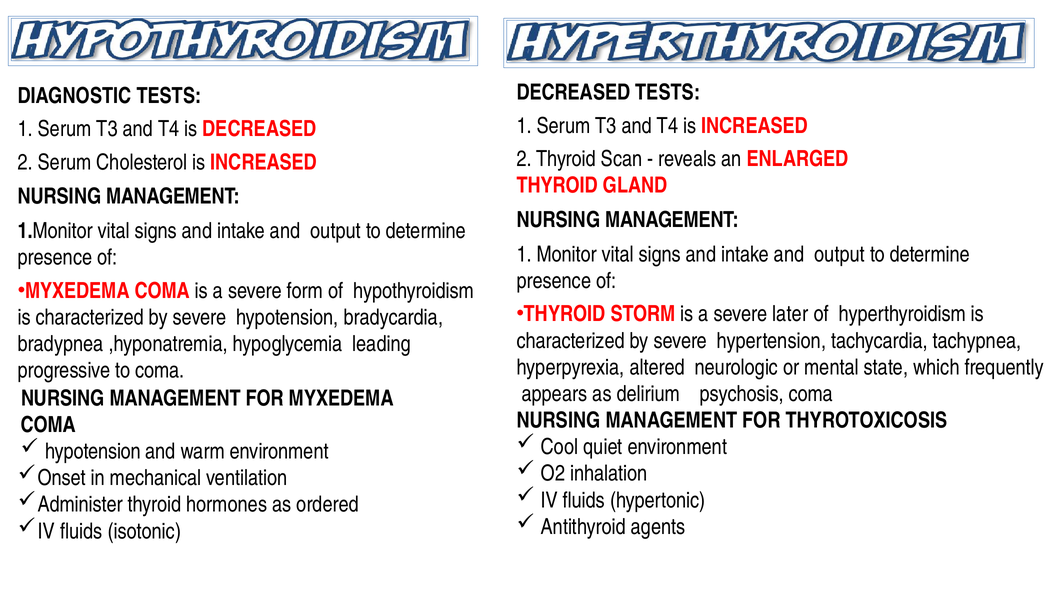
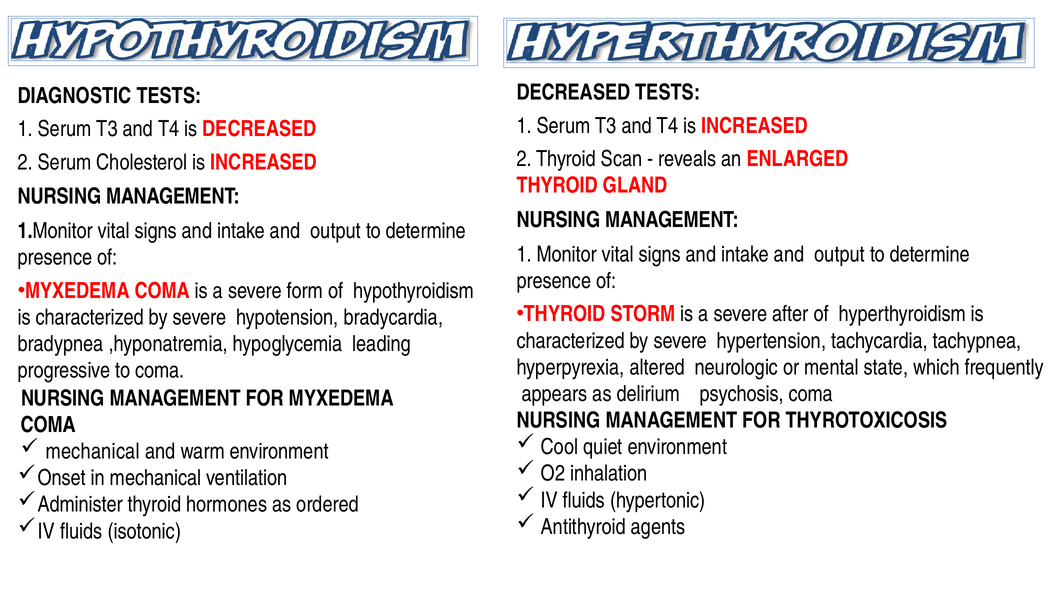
later: later -> after (790, 314)
hypotension: hypotension -> mechanical (93, 451)
